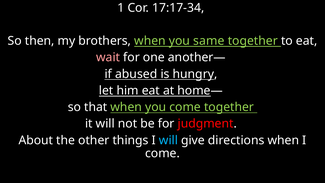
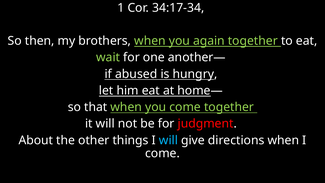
17:17-34: 17:17-34 -> 34:17-34 (178, 8)
same: same -> again (209, 41)
wait colour: pink -> light green (108, 57)
